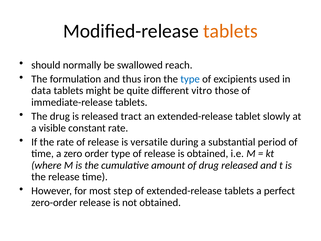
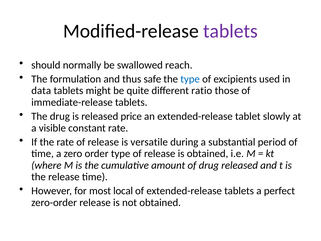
tablets colour: orange -> purple (230, 31)
iron: iron -> safe (152, 79)
vitro: vitro -> ratio (202, 91)
tract: tract -> price (131, 116)
step: step -> local (123, 191)
